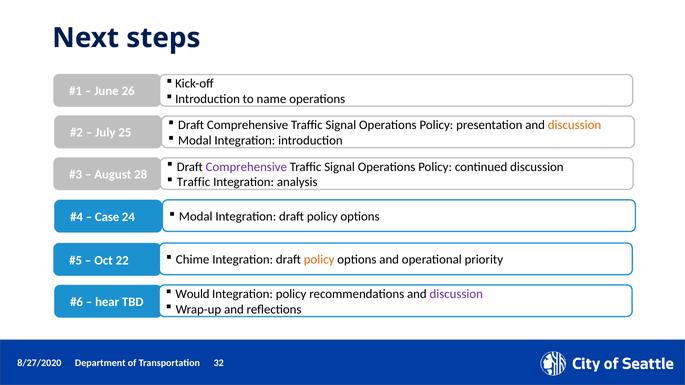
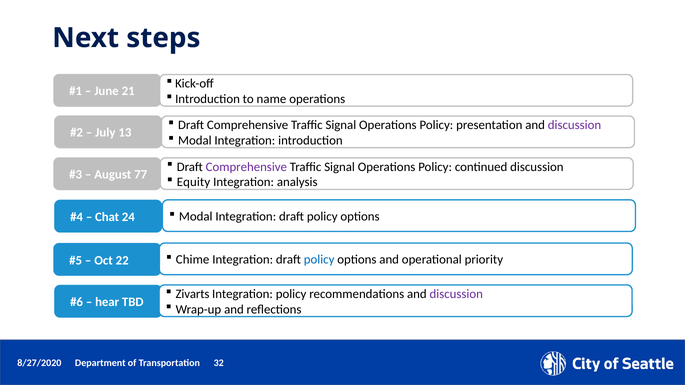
26: 26 -> 21 (128, 91)
discussion colour: orange -> purple (575, 125)
25: 25 -> 13 (125, 133)
28: 28 -> 77 (141, 175)
Traffic: Traffic -> Equity (194, 182)
Case: Case -> Chat (107, 217)
policy colour: orange -> blue (319, 260)
Would: Would -> Zivarts (193, 294)
